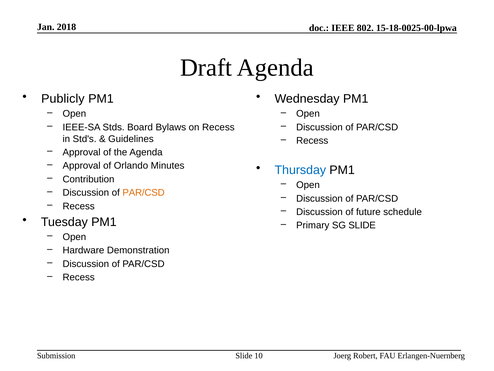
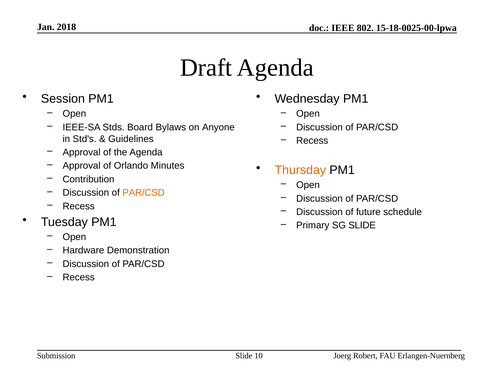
Publicly: Publicly -> Session (63, 99)
on Recess: Recess -> Anyone (218, 127)
Thursday colour: blue -> orange (300, 170)
